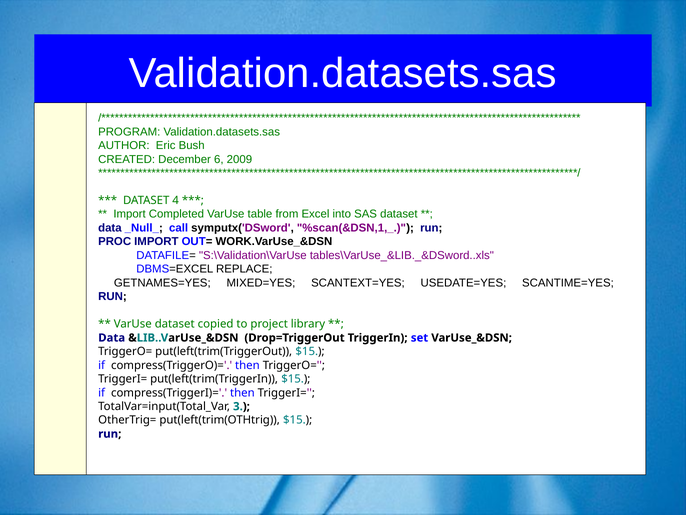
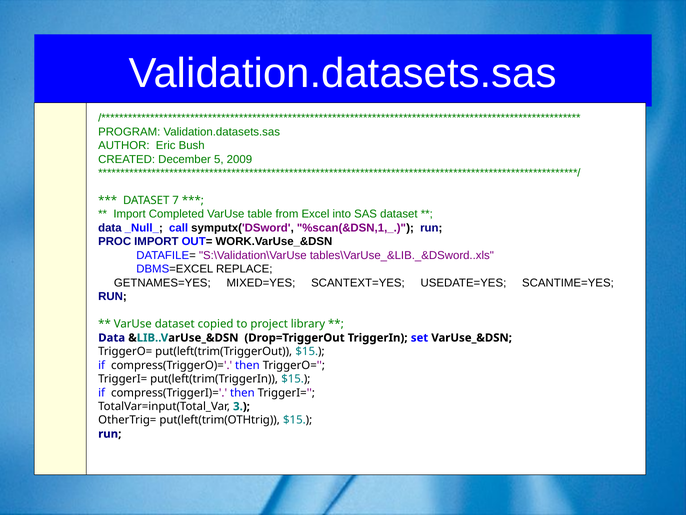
6: 6 -> 5 (219, 159)
4: 4 -> 7 (176, 200)
